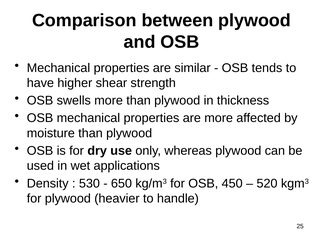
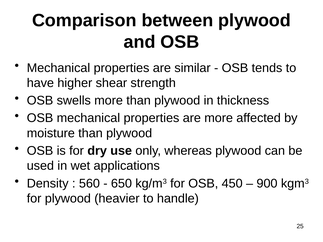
530: 530 -> 560 (89, 184)
520: 520 -> 900 (267, 184)
